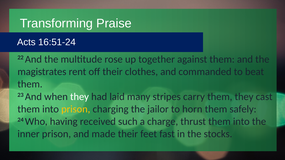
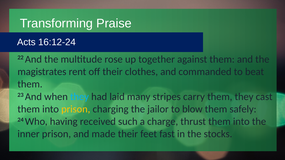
16:51-24: 16:51-24 -> 16:12-24 (57, 42)
they colour: white -> light blue (79, 97)
horn: horn -> blow (192, 109)
